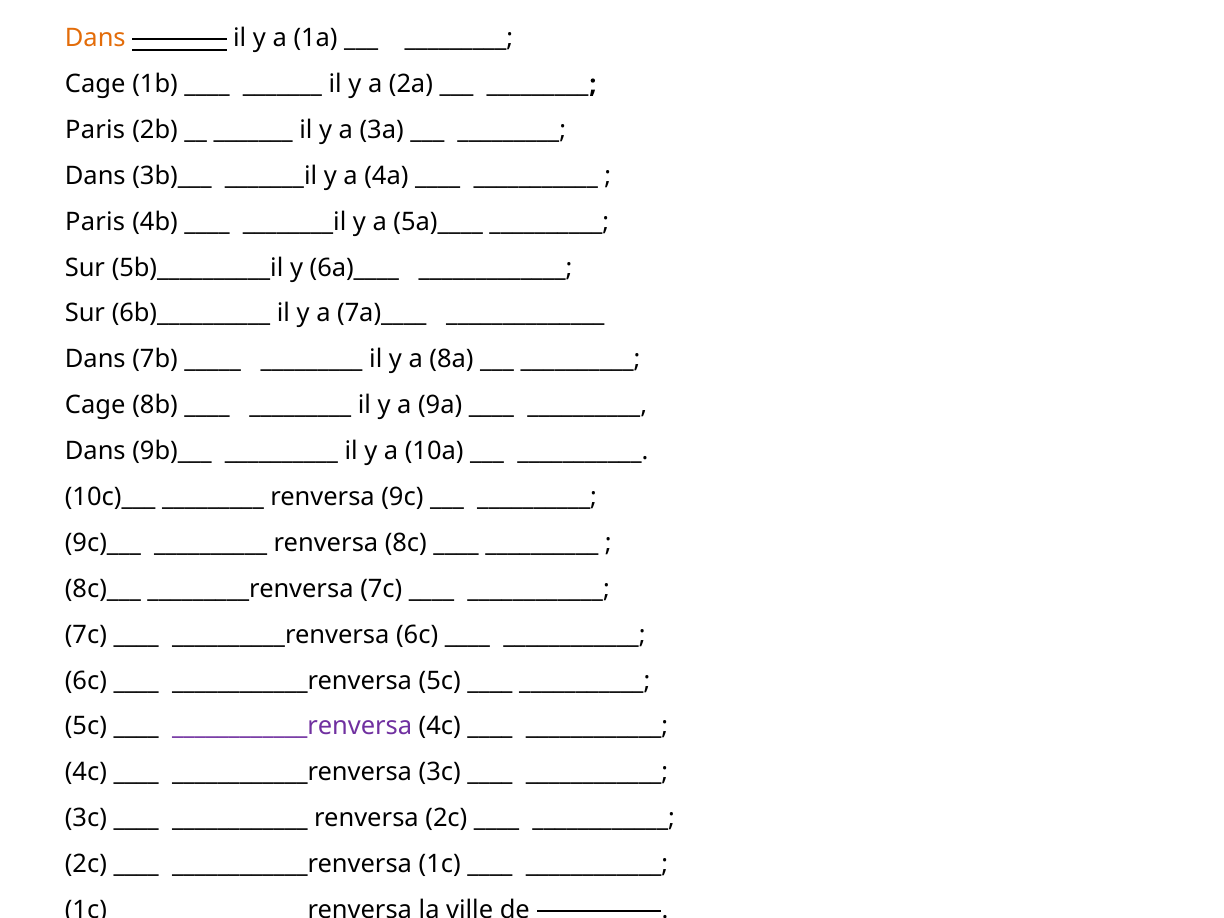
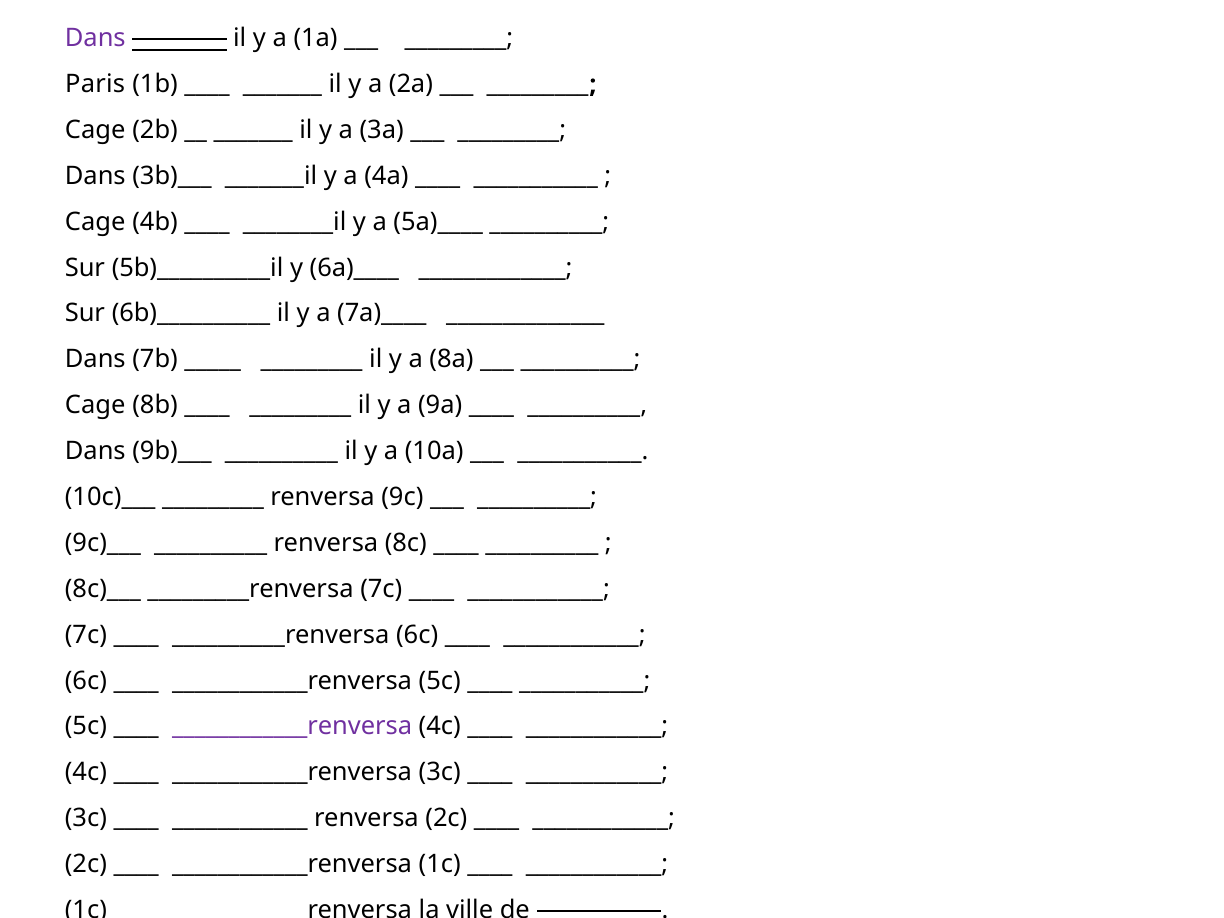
Dans colour: orange -> purple (95, 38)
Cage: Cage -> Paris (95, 84)
Paris: Paris -> Cage (95, 130)
Paris: Paris -> Cage (95, 222)
